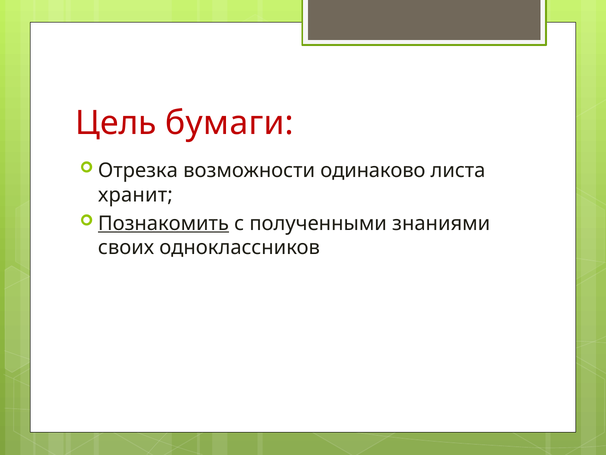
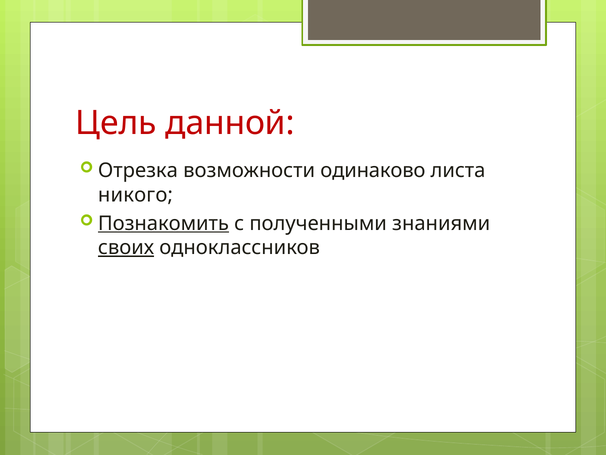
бумаги: бумаги -> данной (230, 123)
хранит: хранит -> никого (135, 195)
своих underline: none -> present (126, 247)
